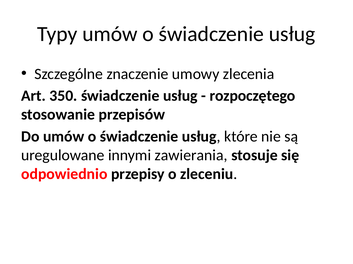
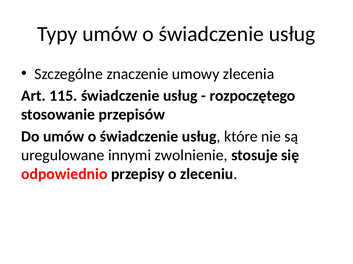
350: 350 -> 115 (63, 96)
zawierania: zawierania -> zwolnienie (191, 156)
